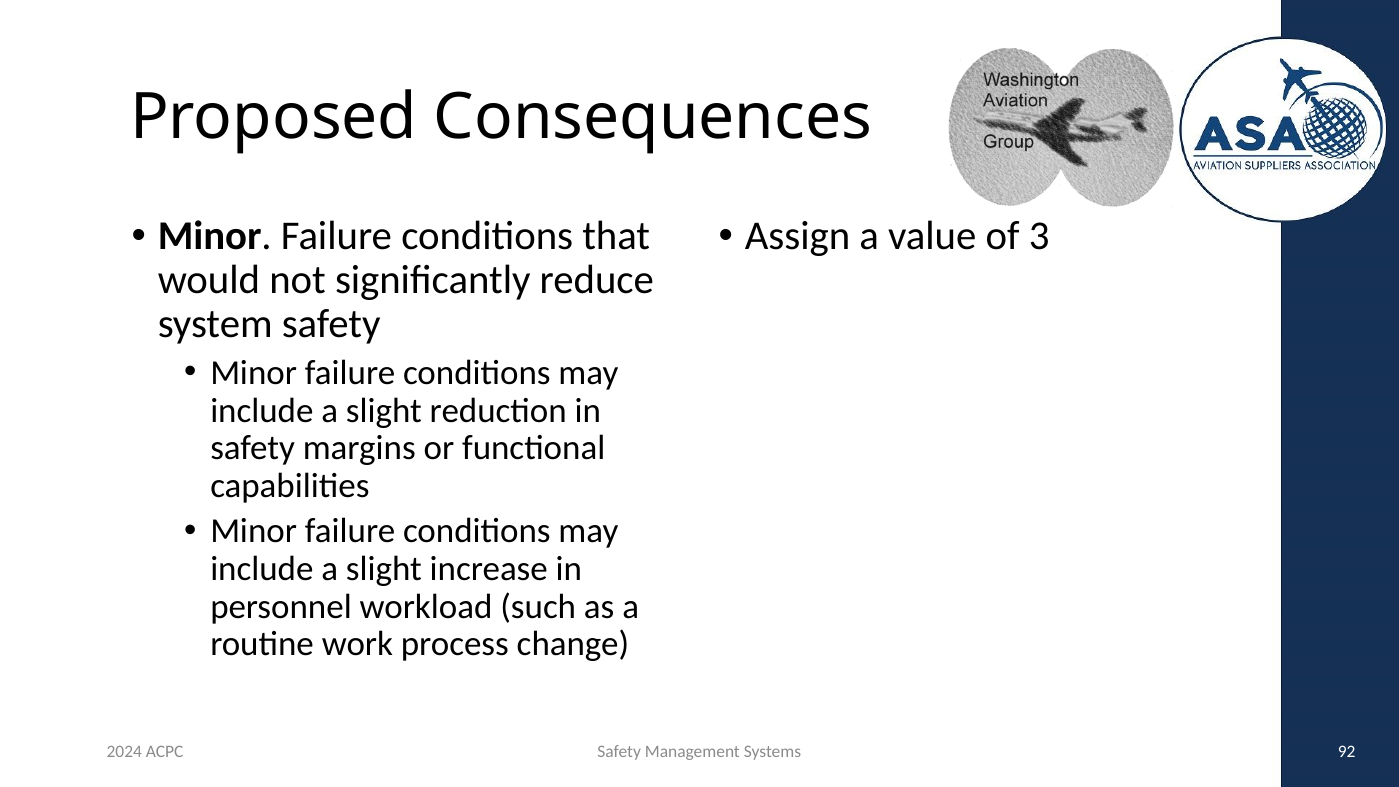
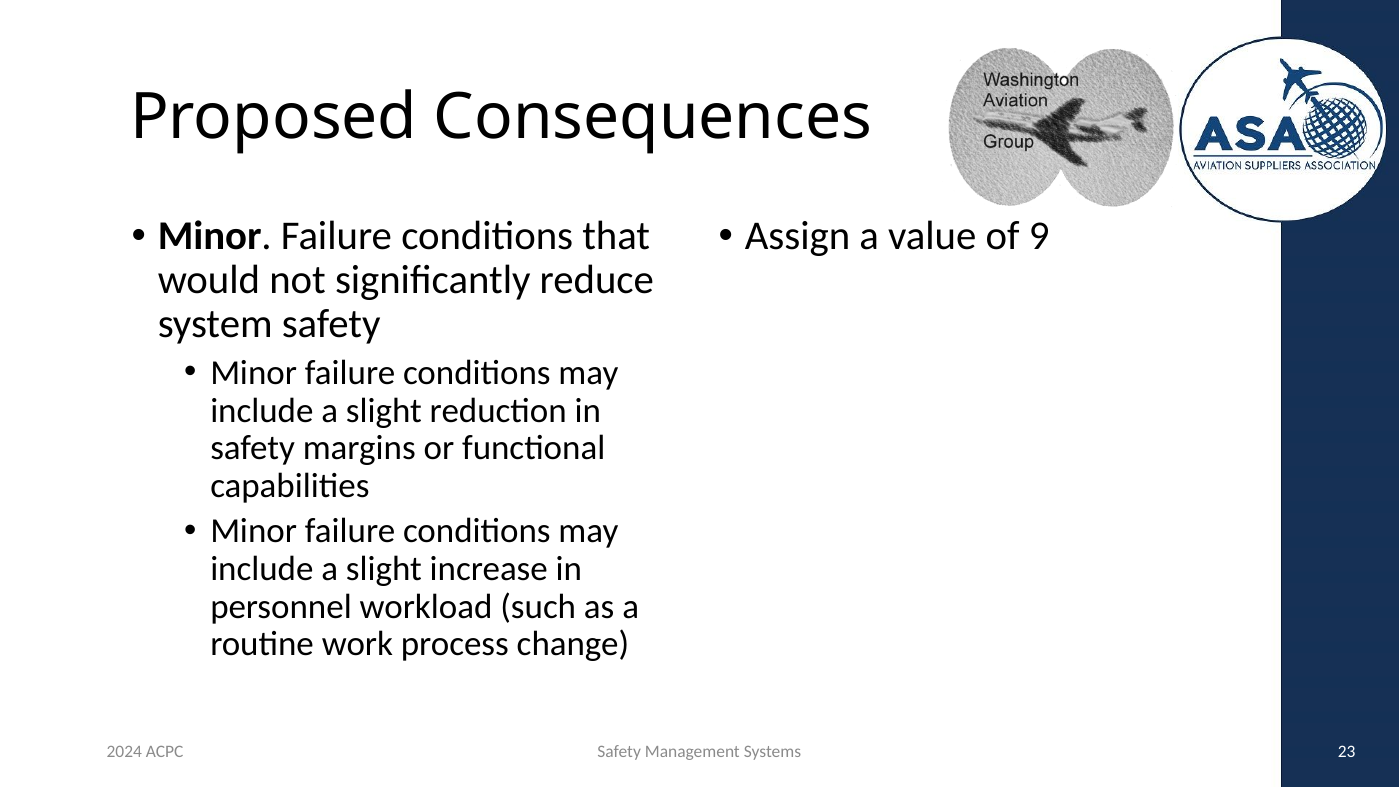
3: 3 -> 9 (1039, 236)
92: 92 -> 23 (1347, 751)
